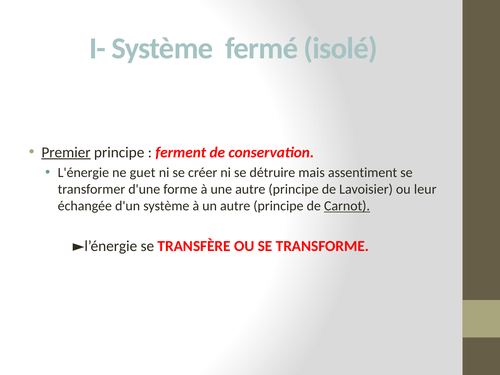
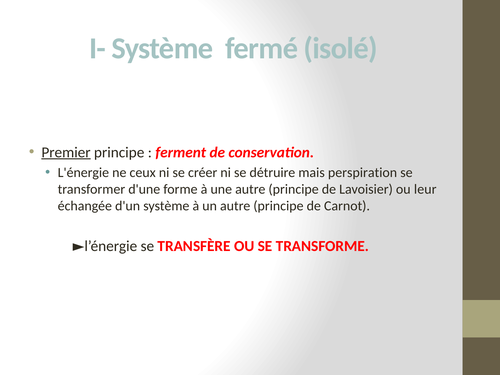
guet: guet -> ceux (143, 173)
assentiment: assentiment -> perspiration (363, 173)
Carnot underline: present -> none (347, 206)
